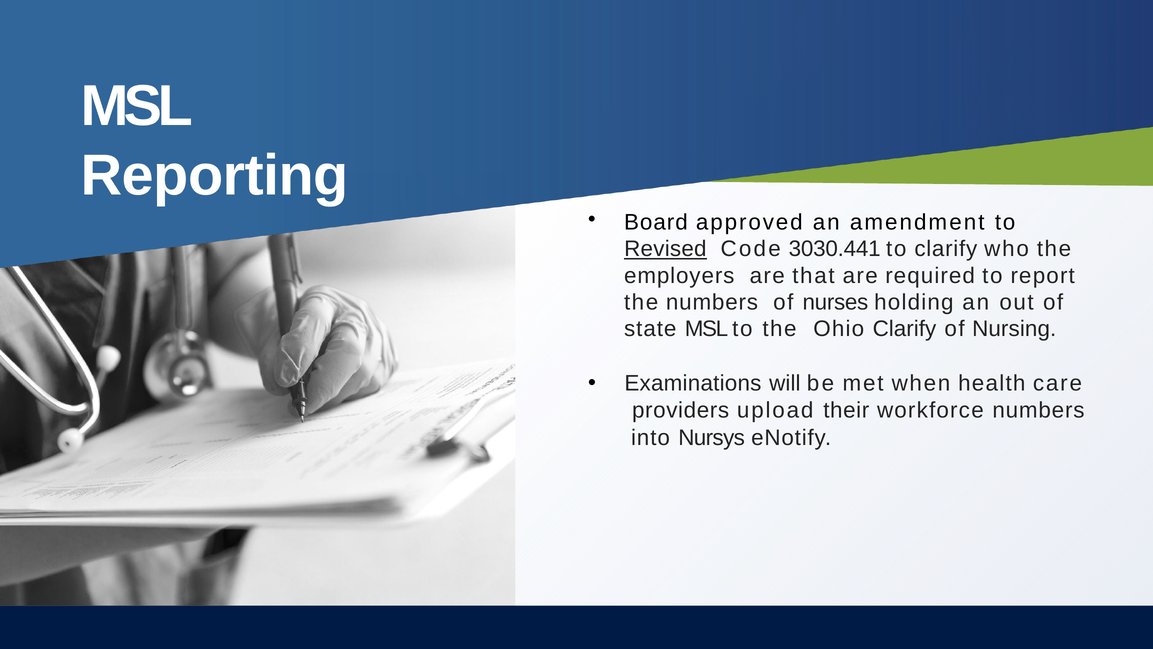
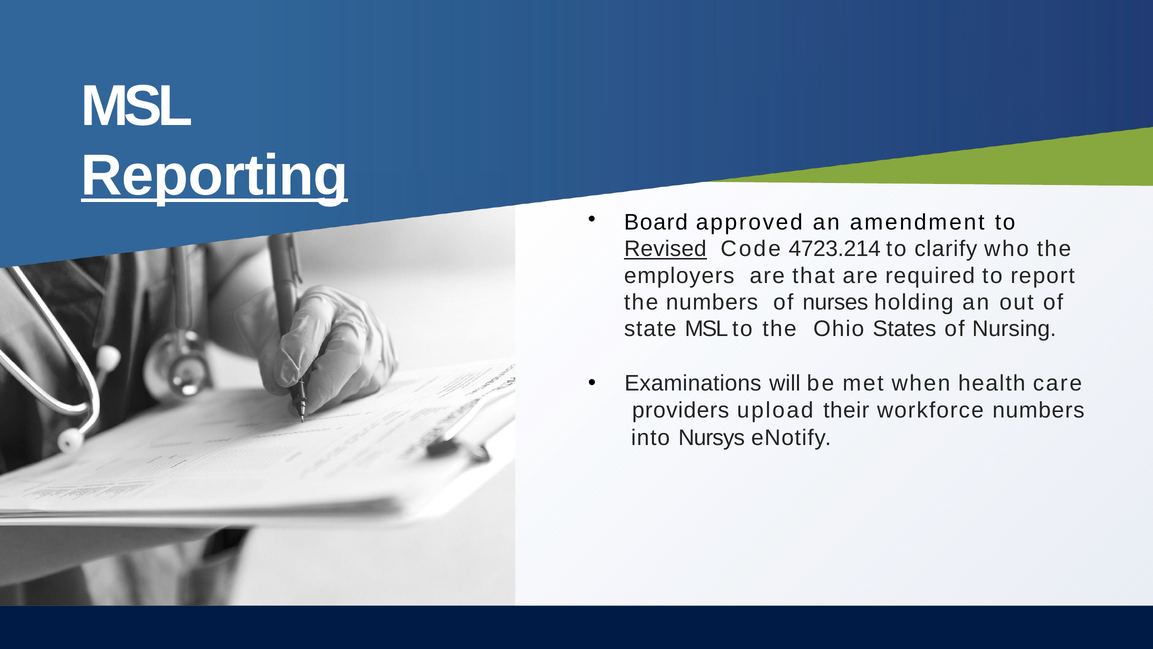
Reporting underline: none -> present (215, 175)
3030.441: 3030.441 -> 4723.214 (835, 249)
Ohio Clarify: Clarify -> States (904, 329)
